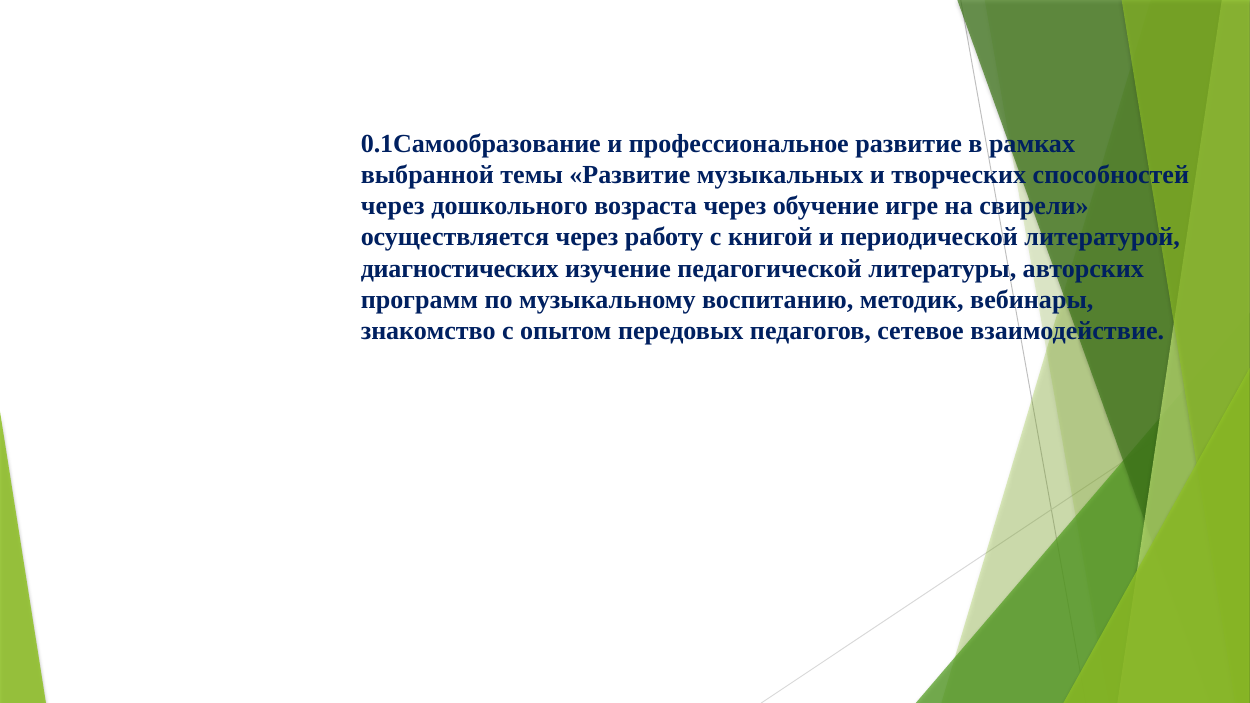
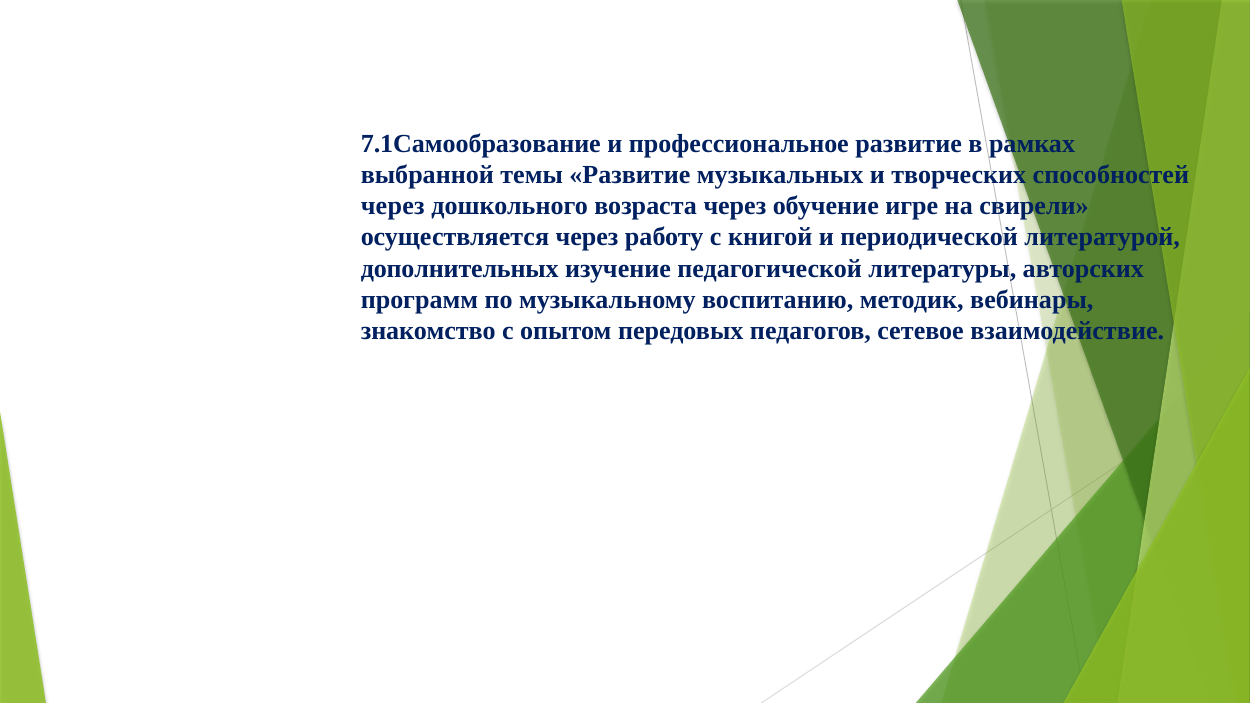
0.1Самообразование: 0.1Самообразование -> 7.1Самообразование (481, 144)
диагностических: диагностических -> дополнительных (460, 269)
